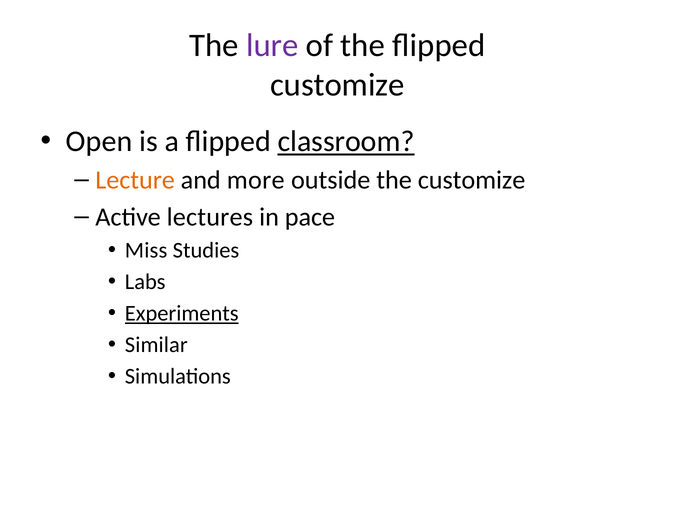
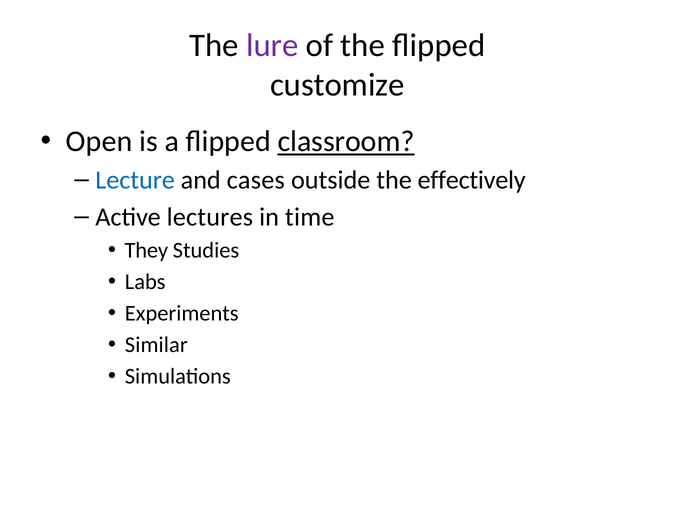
Lecture colour: orange -> blue (135, 180)
more: more -> cases (256, 180)
the customize: customize -> effectively (472, 180)
pace: pace -> time (310, 217)
Miss: Miss -> They (146, 251)
Experiments underline: present -> none (182, 314)
